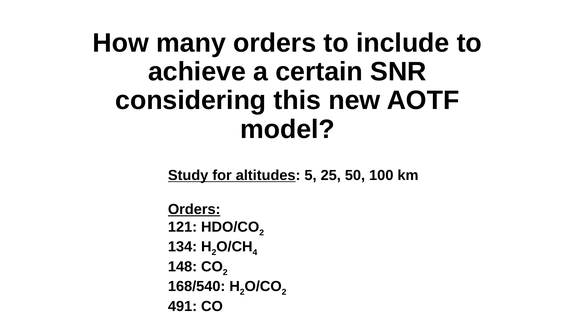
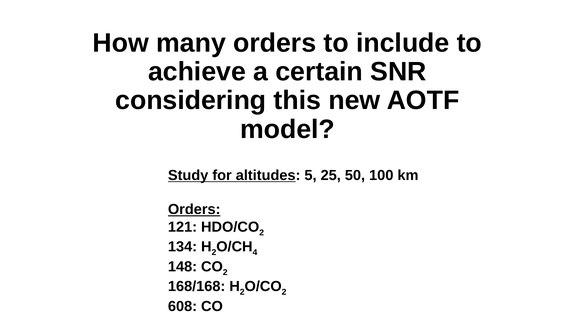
168/540: 168/540 -> 168/168 (197, 287)
491: 491 -> 608 (182, 307)
